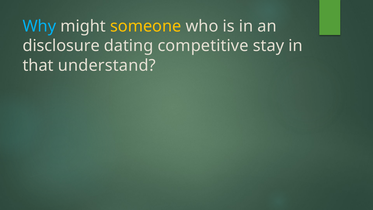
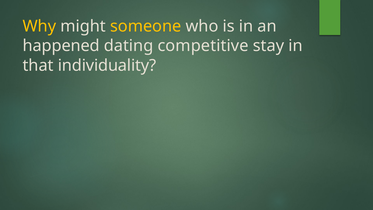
Why colour: light blue -> yellow (39, 26)
disclosure: disclosure -> happened (61, 46)
understand: understand -> individuality (107, 65)
